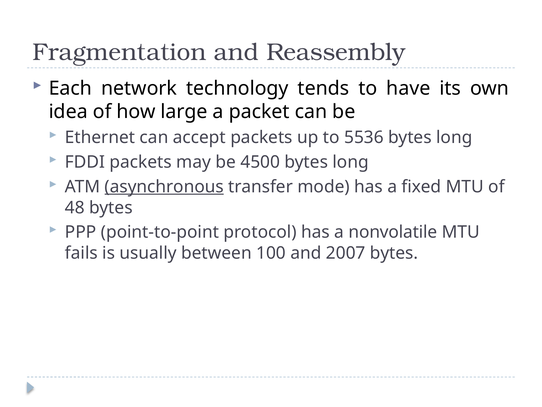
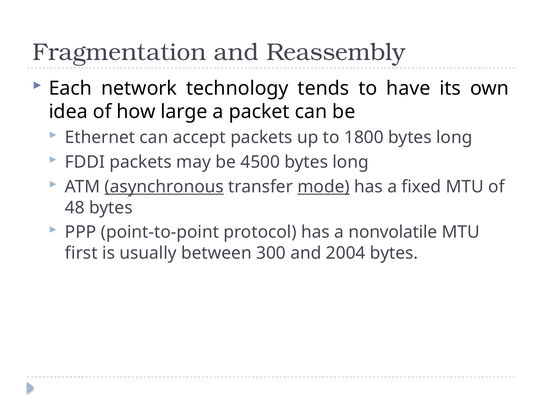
5536: 5536 -> 1800 (364, 137)
mode underline: none -> present (324, 187)
fails: fails -> first (81, 253)
100: 100 -> 300 (271, 253)
2007: 2007 -> 2004 (346, 253)
